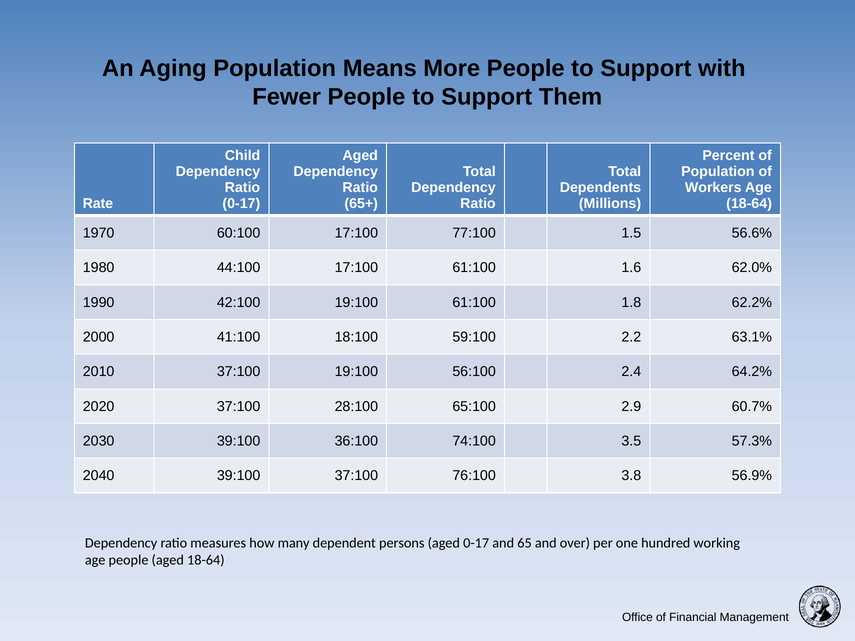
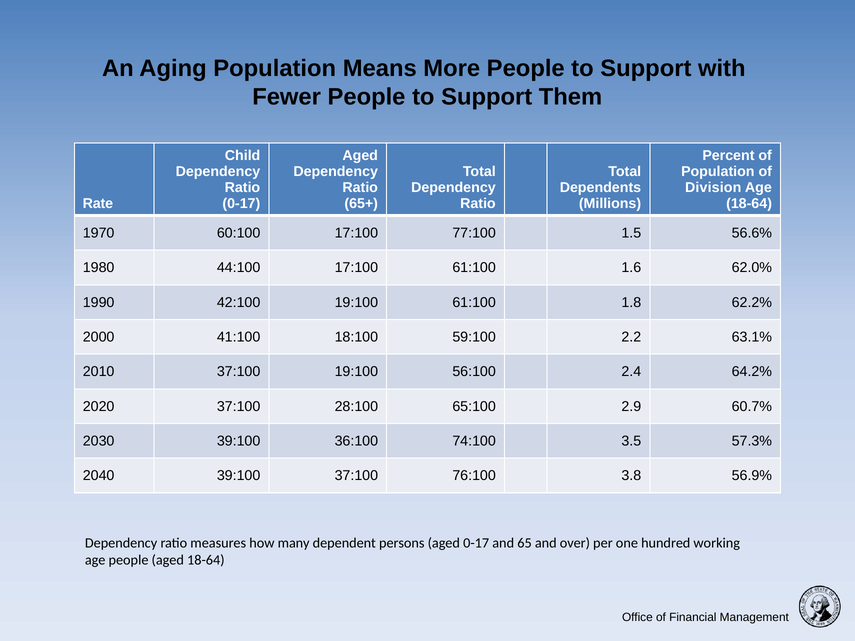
Workers: Workers -> Division (713, 188)
